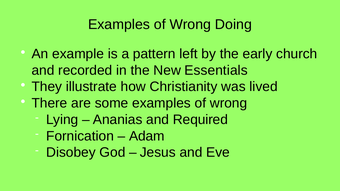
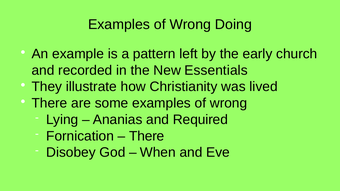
Adam: Adam -> There (147, 136)
Jesus: Jesus -> When (158, 153)
